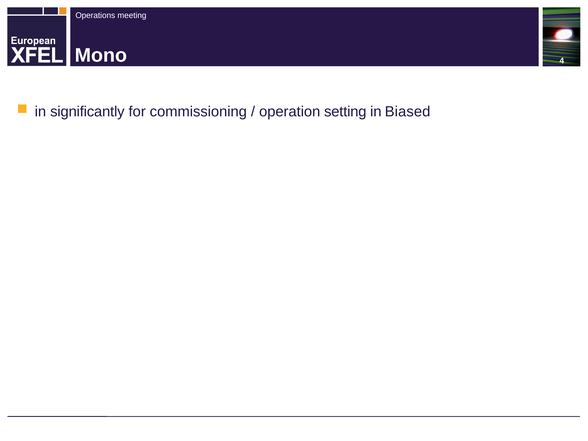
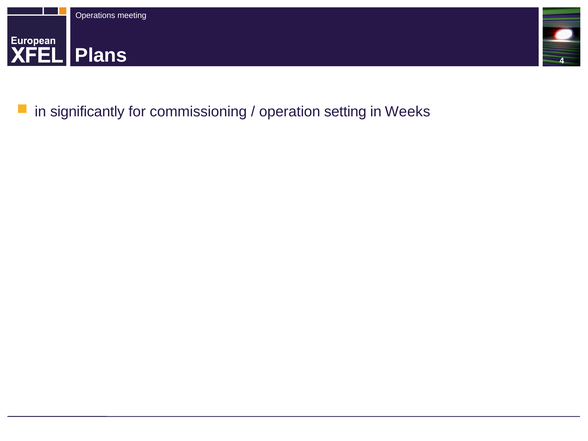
Mono: Mono -> Plans (101, 55)
Biased: Biased -> Weeks (408, 112)
